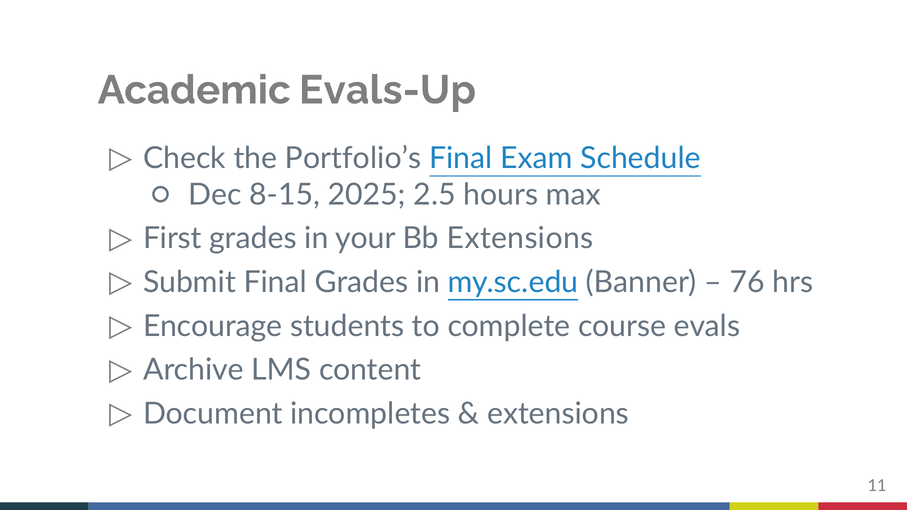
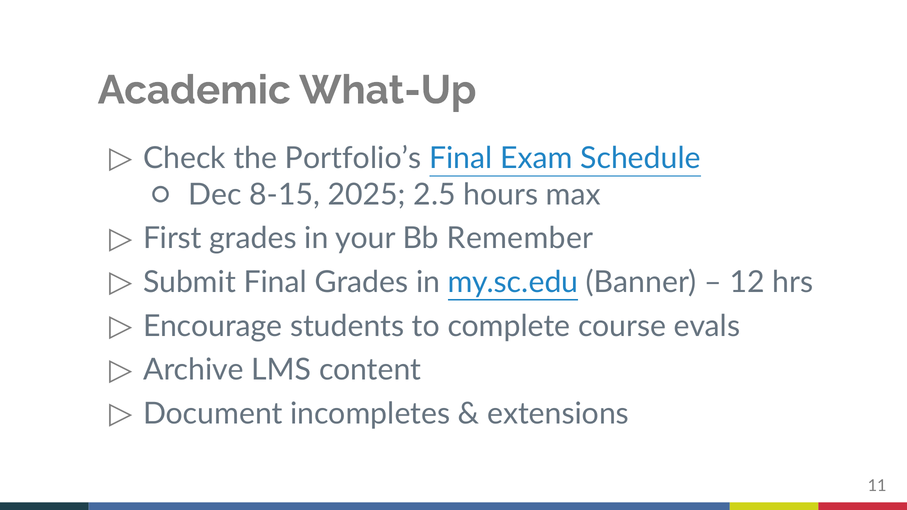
Evals-Up: Evals-Up -> What-Up (388, 90)
Bb Extensions: Extensions -> Remember (520, 239)
76: 76 -> 12 (747, 282)
